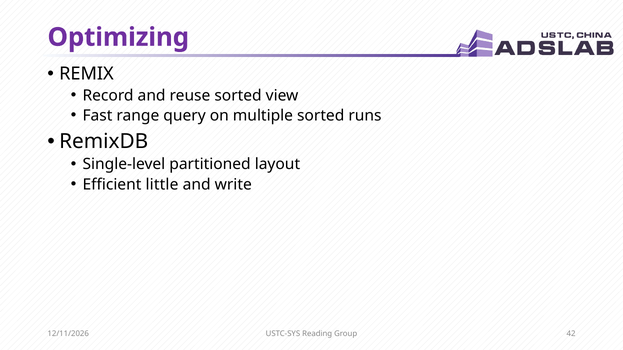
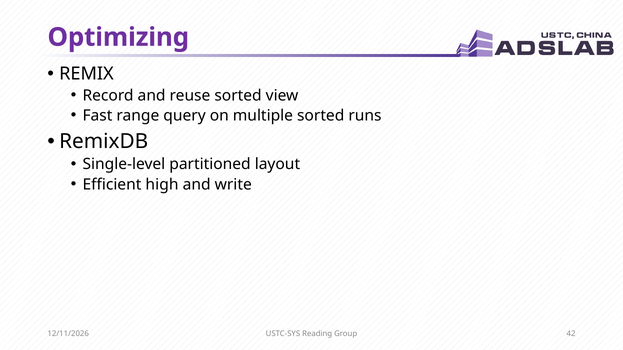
little: little -> high (162, 185)
